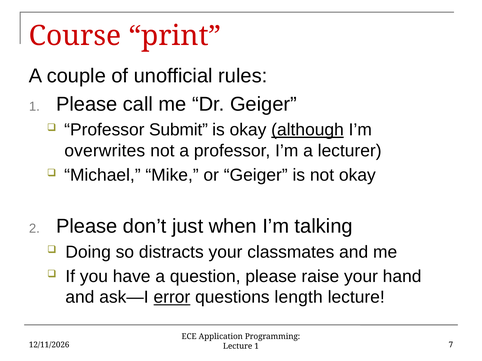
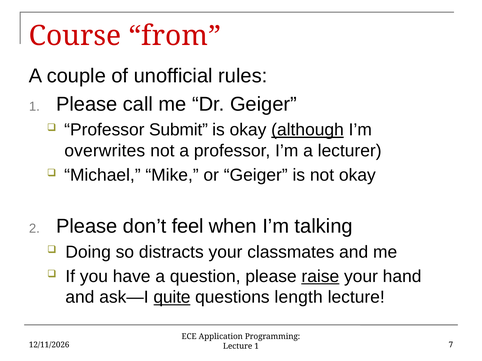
print: print -> from (175, 36)
just: just -> feel (188, 226)
raise underline: none -> present (320, 277)
error: error -> quite (172, 298)
